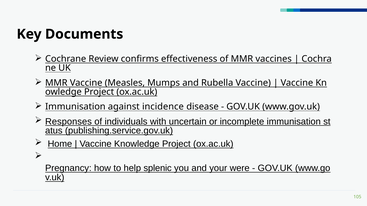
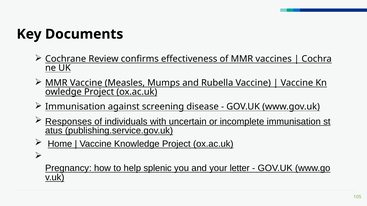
incidence: incidence -> screening (163, 107)
were: were -> letter (240, 169)
